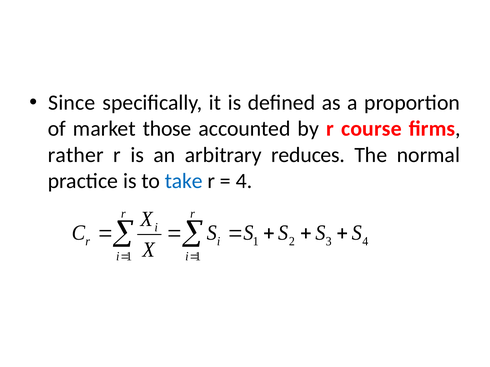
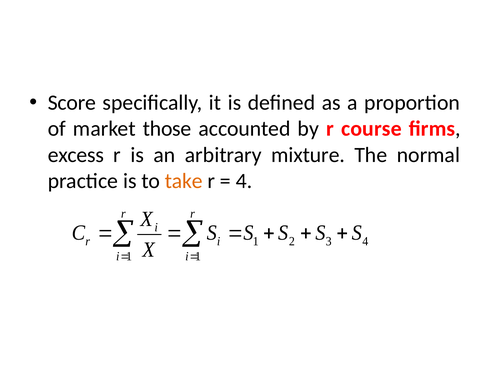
Since: Since -> Score (72, 103)
rather: rather -> excess (76, 155)
reduces: reduces -> mixture (308, 155)
take colour: blue -> orange (184, 181)
